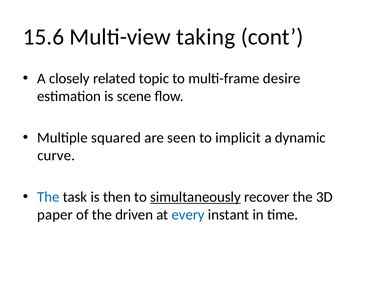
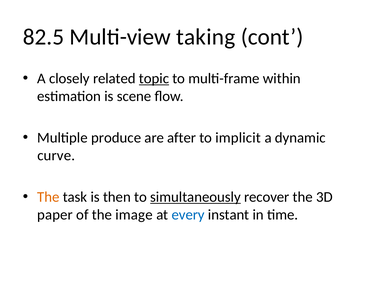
15.6: 15.6 -> 82.5 (43, 37)
topic underline: none -> present (154, 78)
desire: desire -> within (282, 78)
squared: squared -> produce (116, 138)
seen: seen -> after (182, 138)
The colour: blue -> orange (48, 197)
driven: driven -> image (134, 215)
